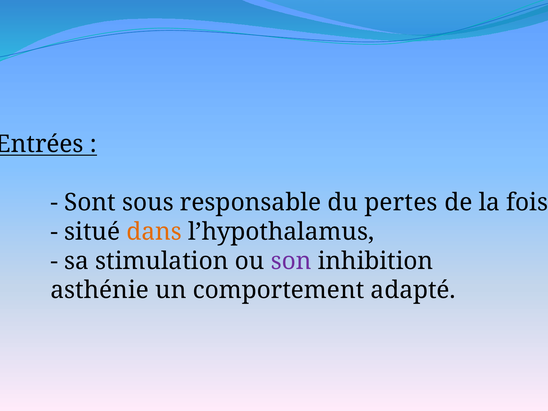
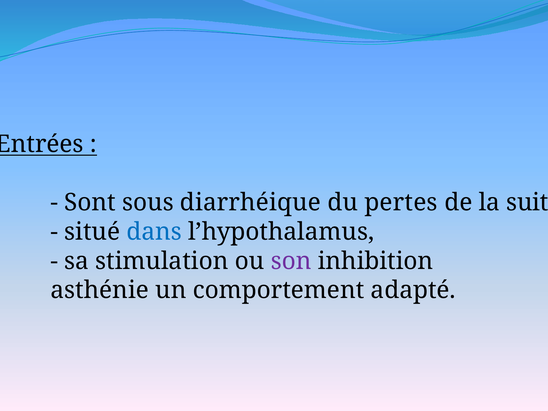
responsable: responsable -> diarrhéique (250, 203)
fois: fois -> suit (527, 203)
dans colour: orange -> blue (154, 232)
